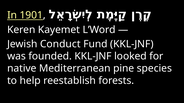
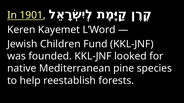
Conduct: Conduct -> Children (60, 44)
